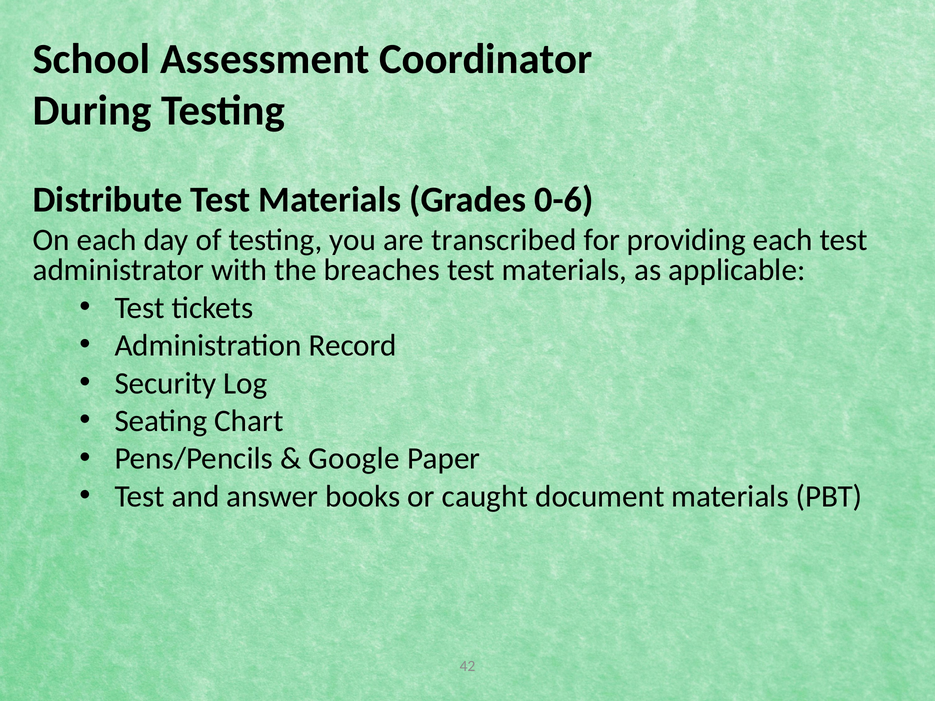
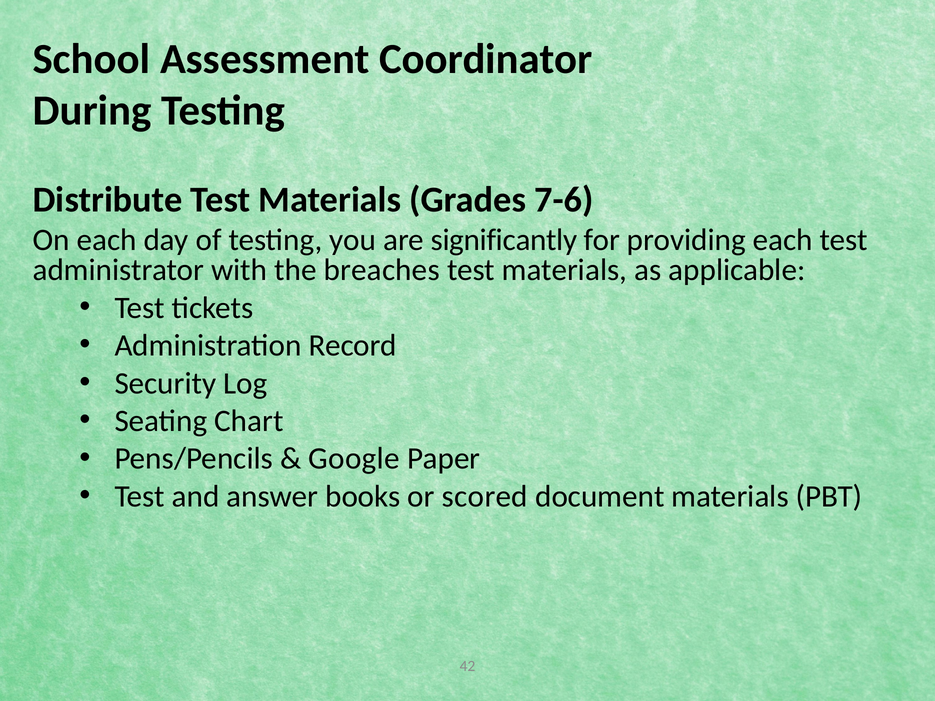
0-6: 0-6 -> 7-6 (564, 200)
transcribed: transcribed -> significantly (504, 240)
caught: caught -> scored (485, 497)
